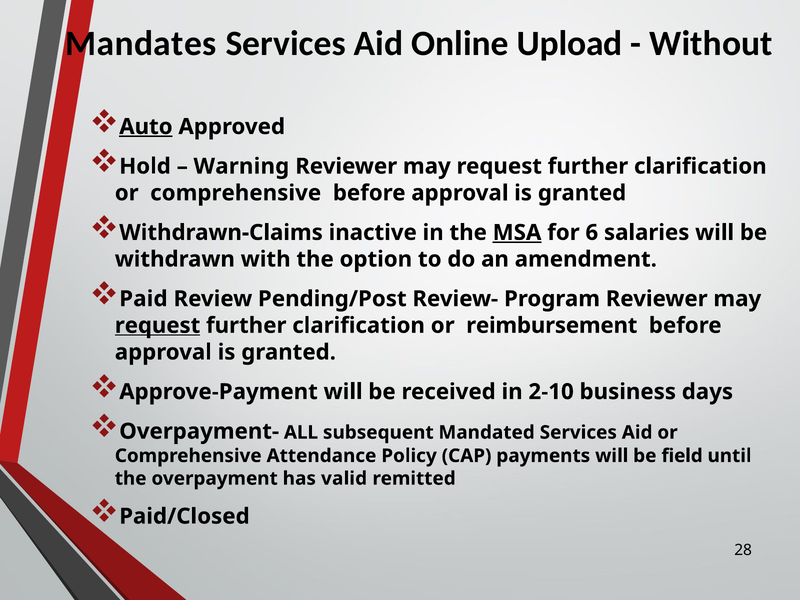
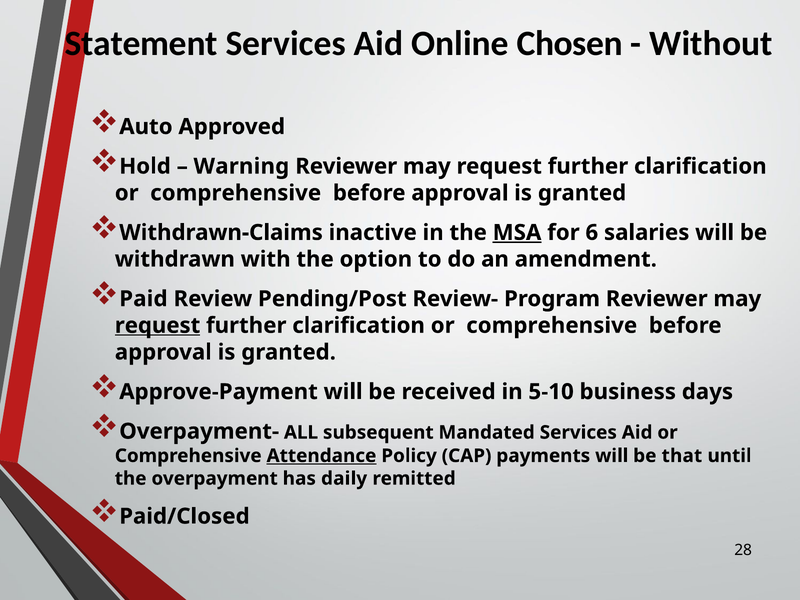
Mandates: Mandates -> Statement (141, 43)
Upload: Upload -> Chosen (570, 43)
Auto underline: present -> none (146, 127)
reimbursement: reimbursement -> comprehensive (552, 326)
2-10: 2-10 -> 5-10 (551, 392)
Attendance underline: none -> present (321, 456)
field: field -> that (682, 456)
valid: valid -> daily (344, 478)
